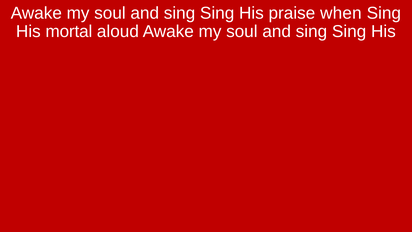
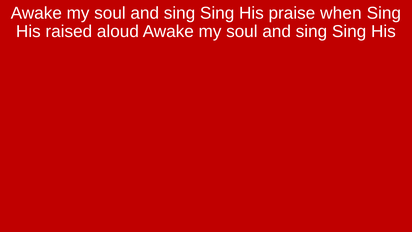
mortal: mortal -> raised (69, 32)
